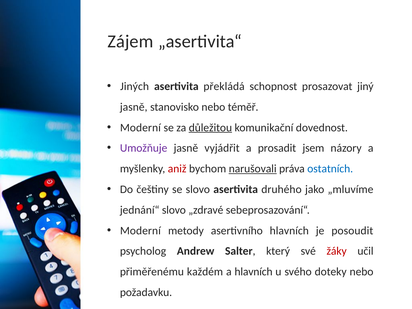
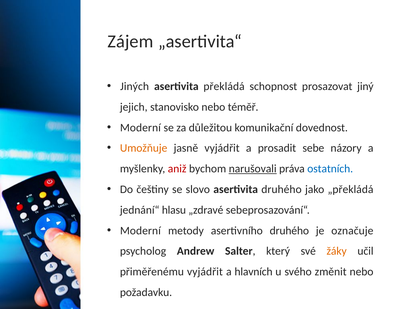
jasně: jasně -> jejich (134, 107)
důležitou underline: present -> none (210, 128)
Umožňuje colour: purple -> orange (144, 148)
jsem: jsem -> sebe (313, 148)
„mluvíme: „mluvíme -> „překládá (351, 189)
jednání“ slovo: slovo -> hlasu (174, 210)
asertivního hlavních: hlavních -> druhého (289, 231)
posoudit: posoudit -> označuje (352, 231)
žáky colour: red -> orange (337, 251)
přiměřenému každém: každém -> vyjádřit (205, 272)
doteky: doteky -> změnit (331, 272)
